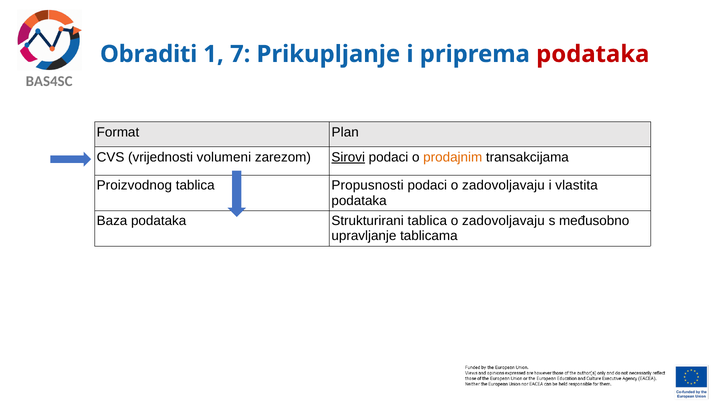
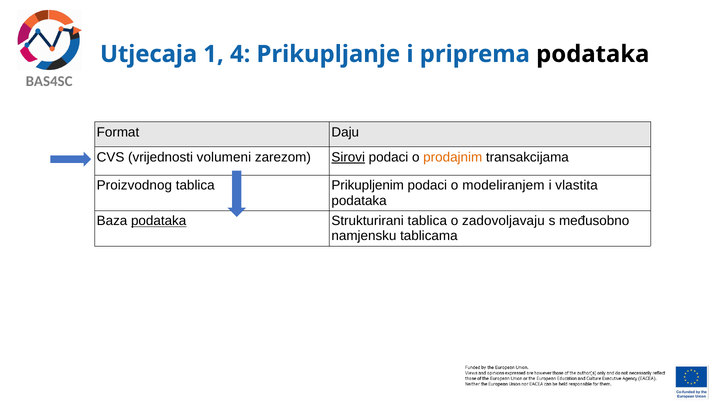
Obraditi: Obraditi -> Utjecaja (149, 54)
7: 7 -> 4 (240, 54)
podataka colour: red -> black (593, 54)
Plan: Plan -> Daju (345, 132)
Propusnosti: Propusnosti -> Prikupljenim (368, 186)
podaci o zadovoljavaju: zadovoljavaju -> modeliranjem (503, 186)
podataka underline: none -> present (159, 221)
upravljanje: upravljanje -> namjensku (364, 236)
